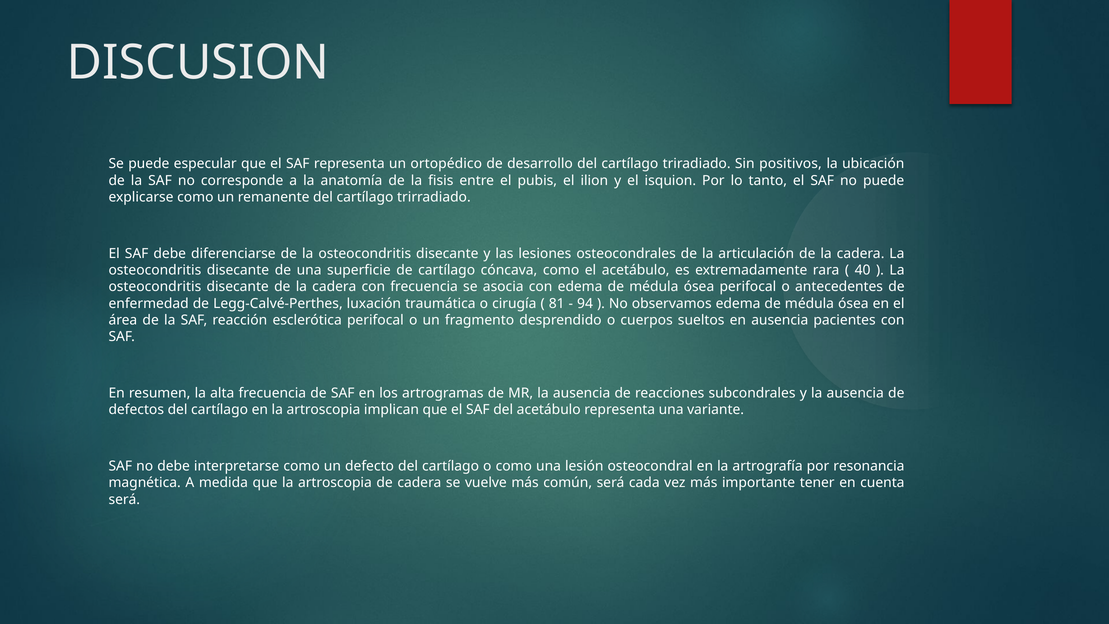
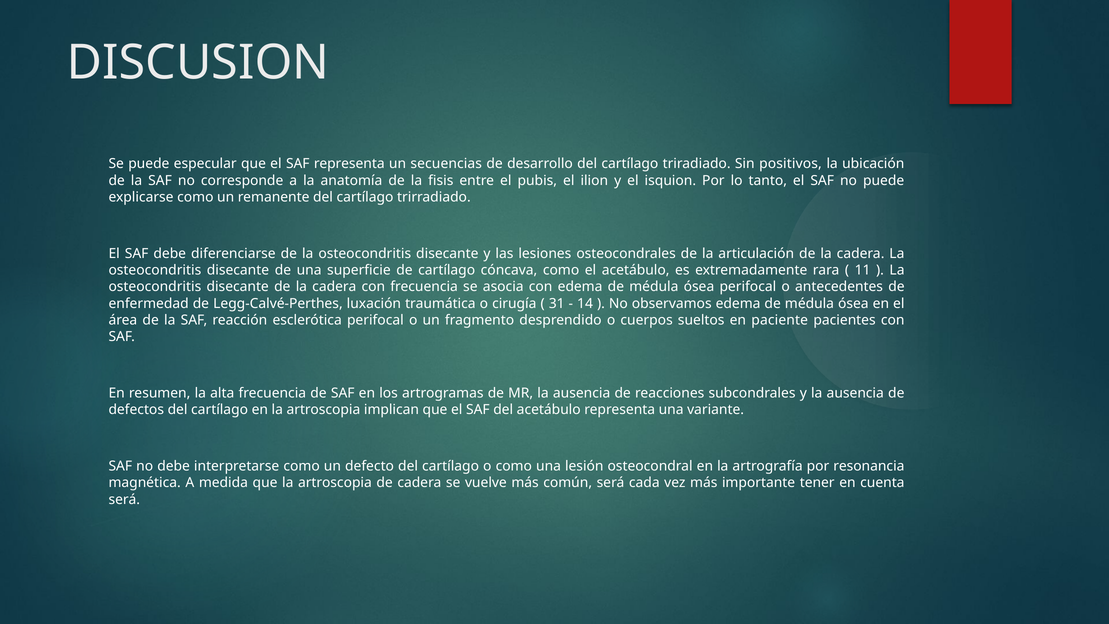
ortopédico: ortopédico -> secuencias (446, 164)
40: 40 -> 11 (863, 270)
81: 81 -> 31 (557, 303)
94: 94 -> 14 (585, 303)
en ausencia: ausencia -> paciente (780, 320)
